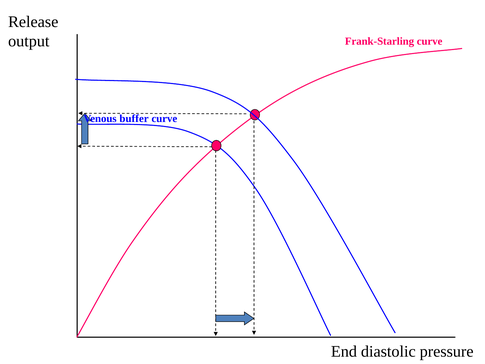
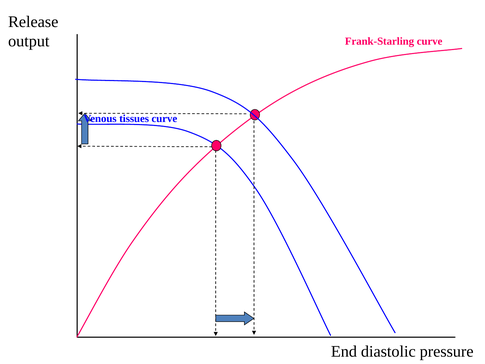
buffer: buffer -> tissues (134, 119)
